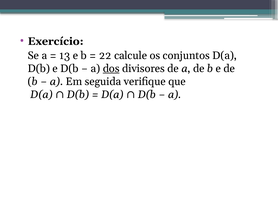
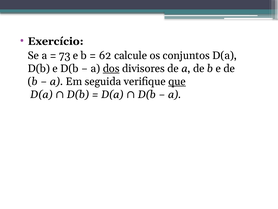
13: 13 -> 73 (65, 55)
22: 22 -> 62 (105, 55)
que underline: none -> present (177, 81)
